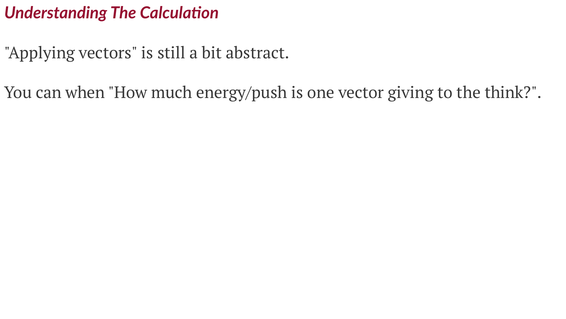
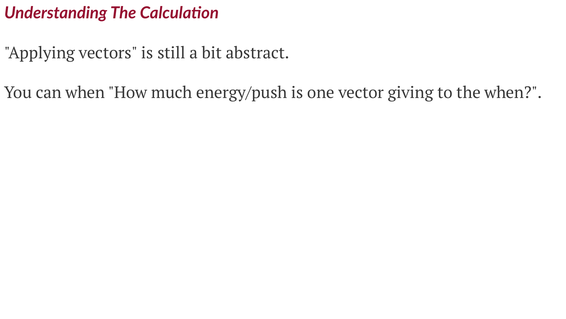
the think: think -> when (513, 92)
